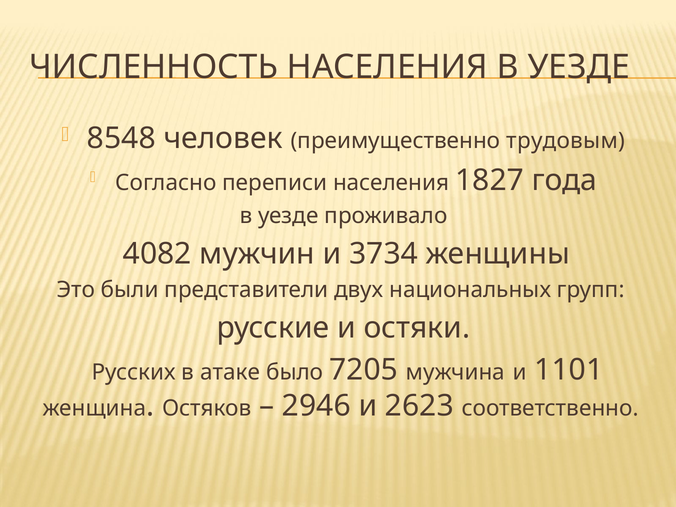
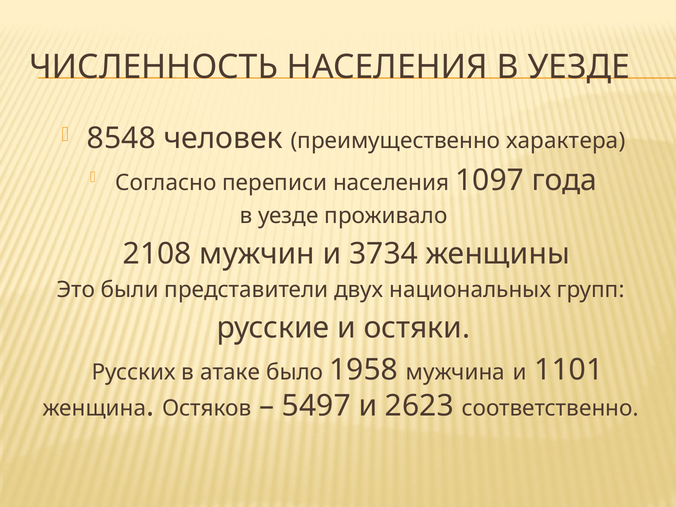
трудовым: трудовым -> характера (566, 141)
1827: 1827 -> 1097 (490, 180)
4082: 4082 -> 2108 (157, 254)
7205: 7205 -> 1958 (364, 370)
2946: 2946 -> 5497 (316, 406)
